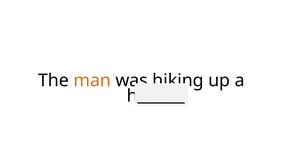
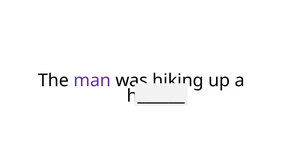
man colour: orange -> purple (92, 81)
